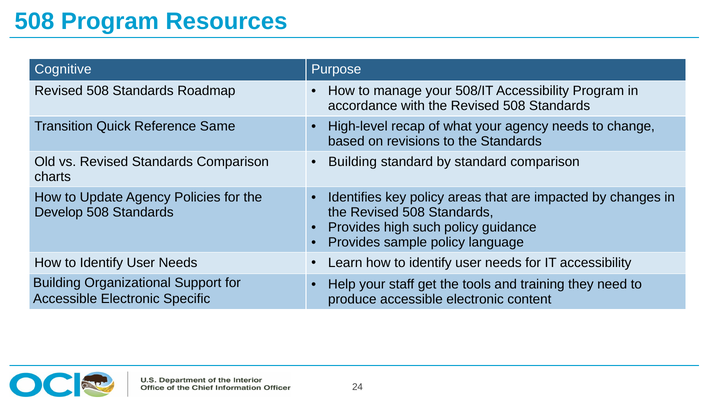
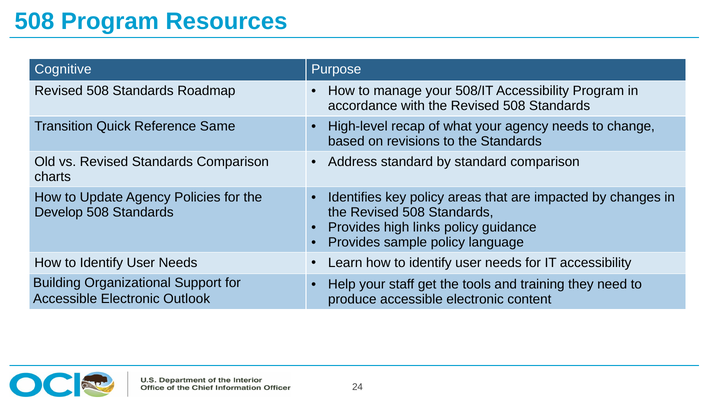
Building: Building -> Address (353, 162)
such: such -> links (427, 227)
Specific: Specific -> Outlook (187, 299)
